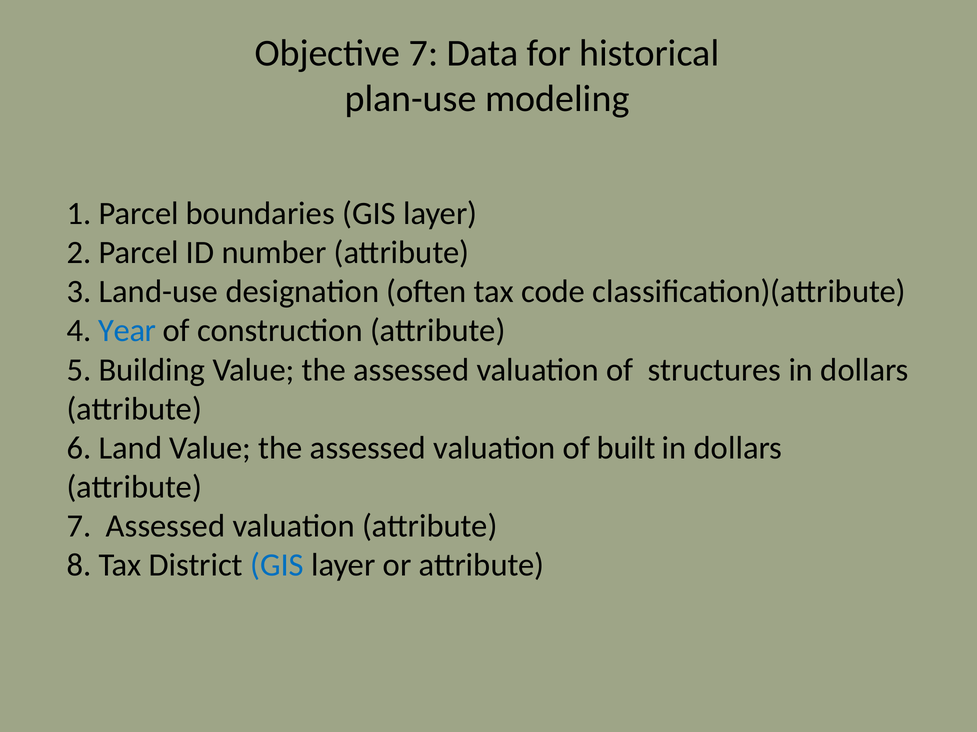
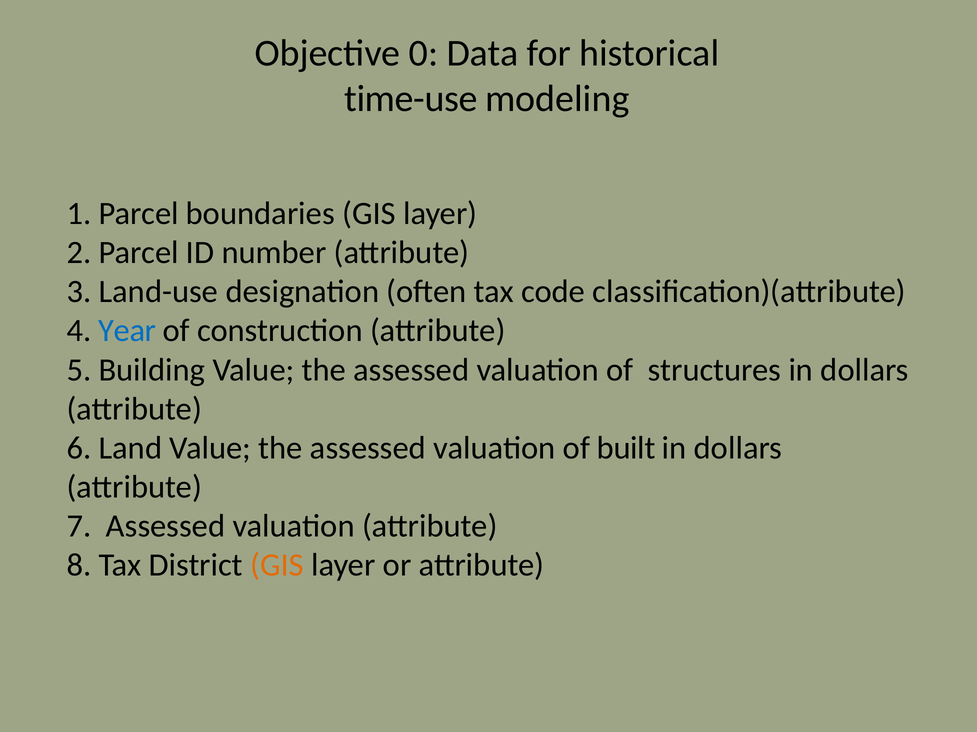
Objective 7: 7 -> 0 (423, 53)
plan-use: plan-use -> time-use (411, 99)
GIS colour: blue -> orange (277, 566)
